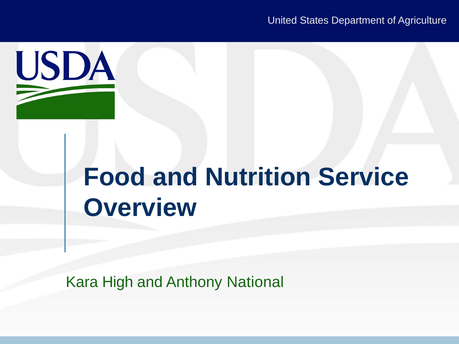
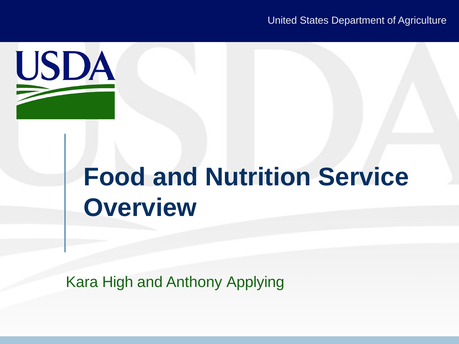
National: National -> Applying (255, 282)
